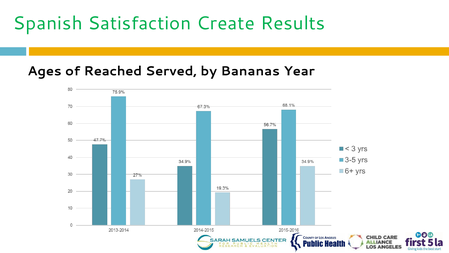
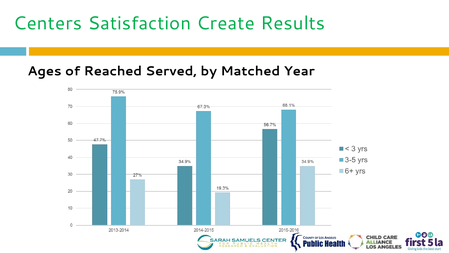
Spanish: Spanish -> Centers (48, 23)
Bananas: Bananas -> Matched (250, 71)
